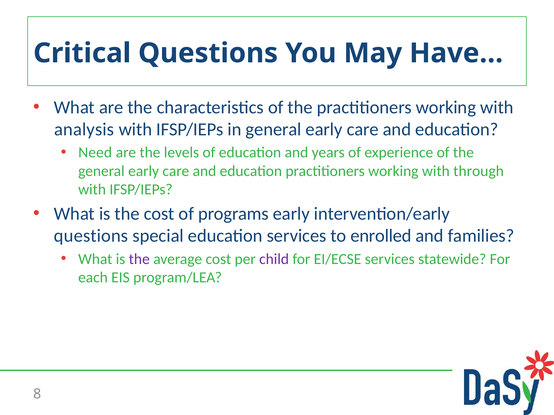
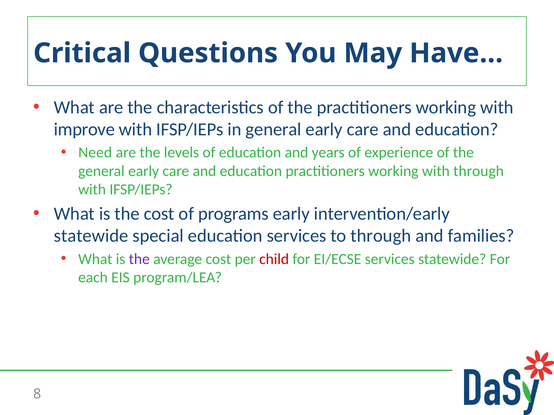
analysis: analysis -> improve (84, 130)
questions: questions -> statewide (91, 236)
to enrolled: enrolled -> through (381, 236)
child colour: purple -> red (274, 259)
